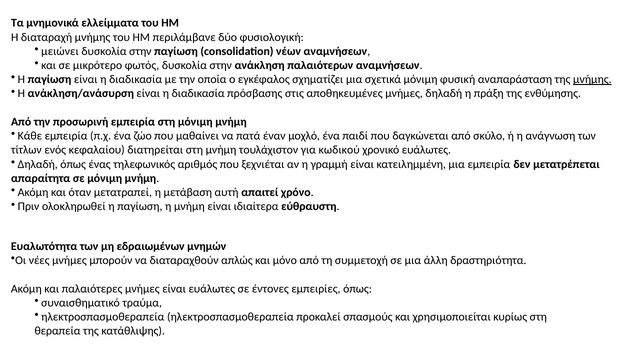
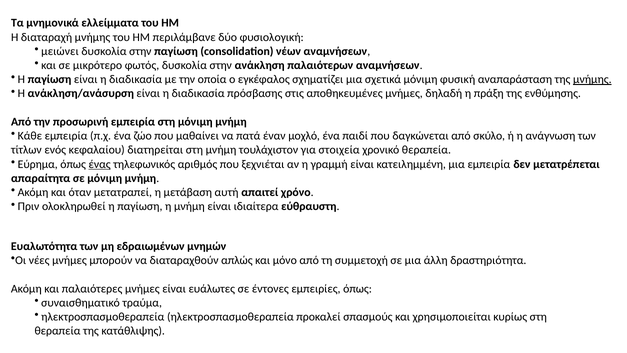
κωδικού: κωδικού -> στοιχεία (339, 150)
χρονικό ευάλωτες: ευάλωτες -> θεραπεία (426, 150)
Δηλαδή: Δηλαδή -> Εύρημα (38, 164)
ένας underline: none -> present (100, 164)
